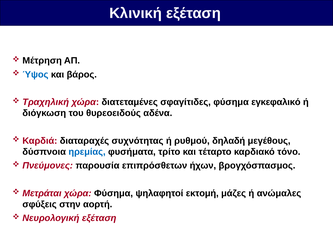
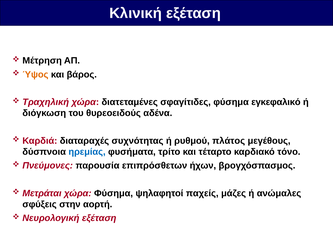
Ύψος colour: blue -> orange (35, 74)
δηλαδή: δηλαδή -> πλάτος (229, 141)
εκτομή: εκτομή -> παχείς (202, 193)
